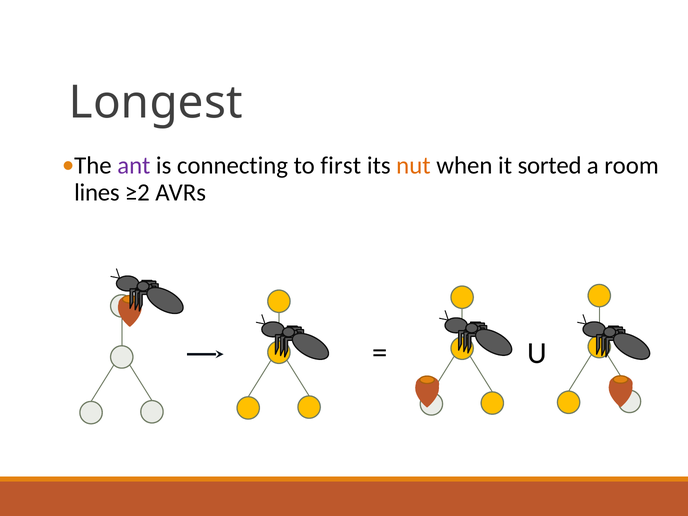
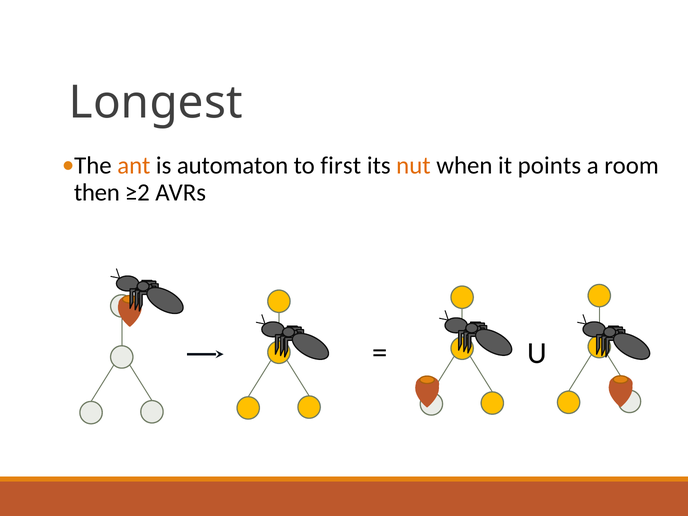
ant colour: purple -> orange (134, 166)
connecting: connecting -> automaton (233, 166)
sorted: sorted -> points (549, 166)
lines: lines -> then (97, 193)
